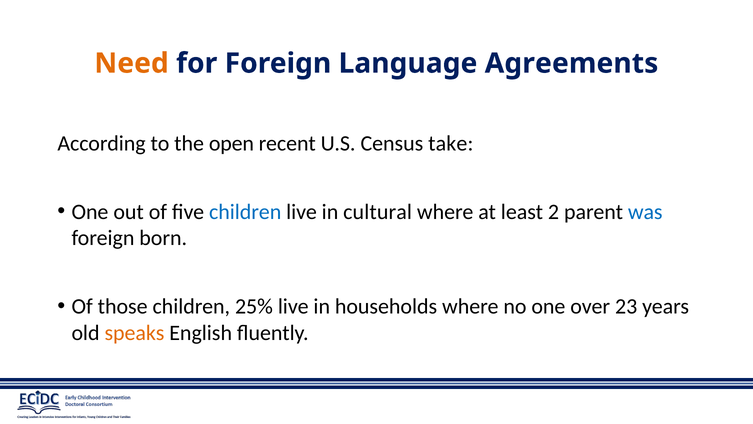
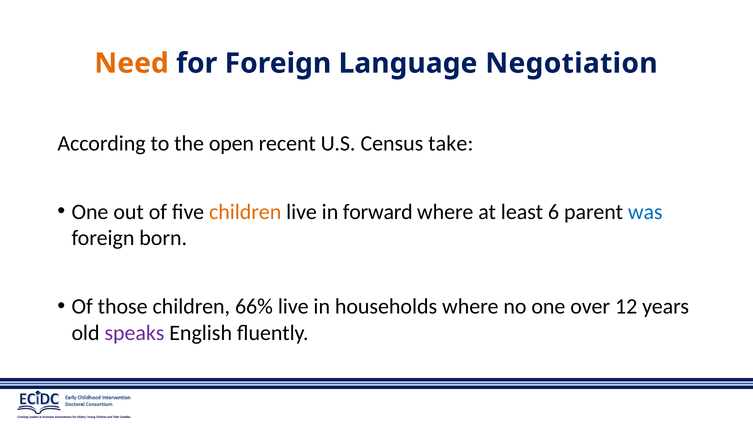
Agreements: Agreements -> Negotiation (571, 63)
children colour: blue -> orange (245, 212)
cultural: cultural -> forward (378, 212)
2: 2 -> 6 (554, 212)
25%: 25% -> 66% (254, 306)
23: 23 -> 12 (626, 306)
speaks colour: orange -> purple (134, 333)
